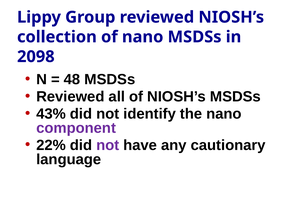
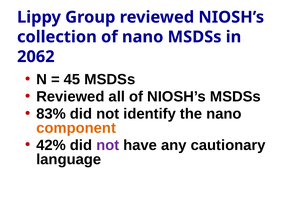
2098: 2098 -> 2062 (36, 57)
48: 48 -> 45 (72, 79)
43%: 43% -> 83% (51, 114)
component colour: purple -> orange (76, 128)
22%: 22% -> 42% (51, 145)
